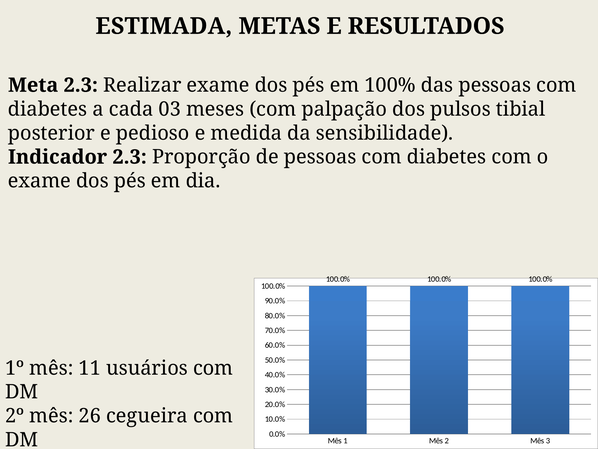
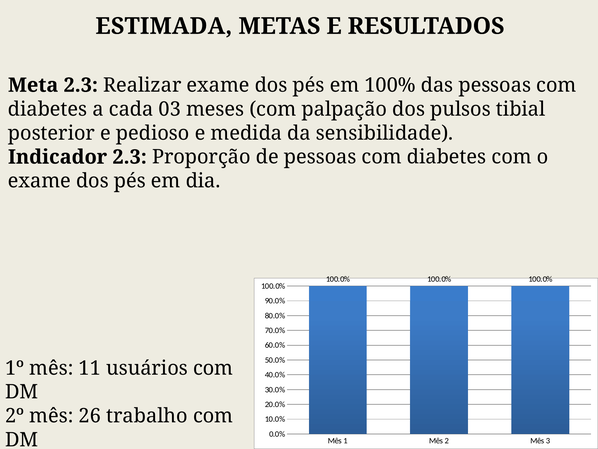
cegueira: cegueira -> trabalho (147, 416)
